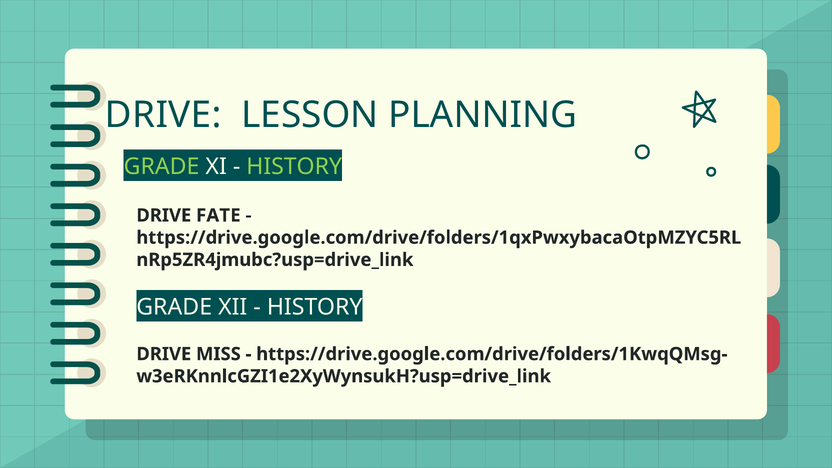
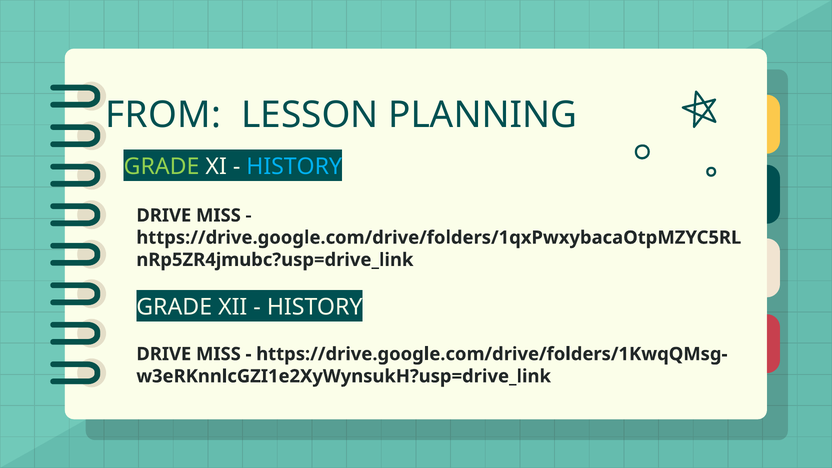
DRIVE: DRIVE -> FROM (163, 115)
HISTORY colour: light green -> light blue (294, 167)
FATE: FATE -> MISS (218, 215)
